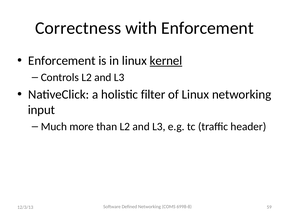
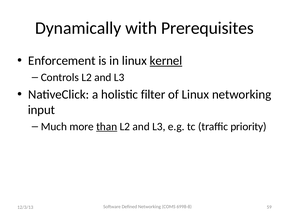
Correctness: Correctness -> Dynamically (78, 28)
with Enforcement: Enforcement -> Prerequisites (207, 28)
than underline: none -> present (107, 126)
header: header -> priority (248, 126)
